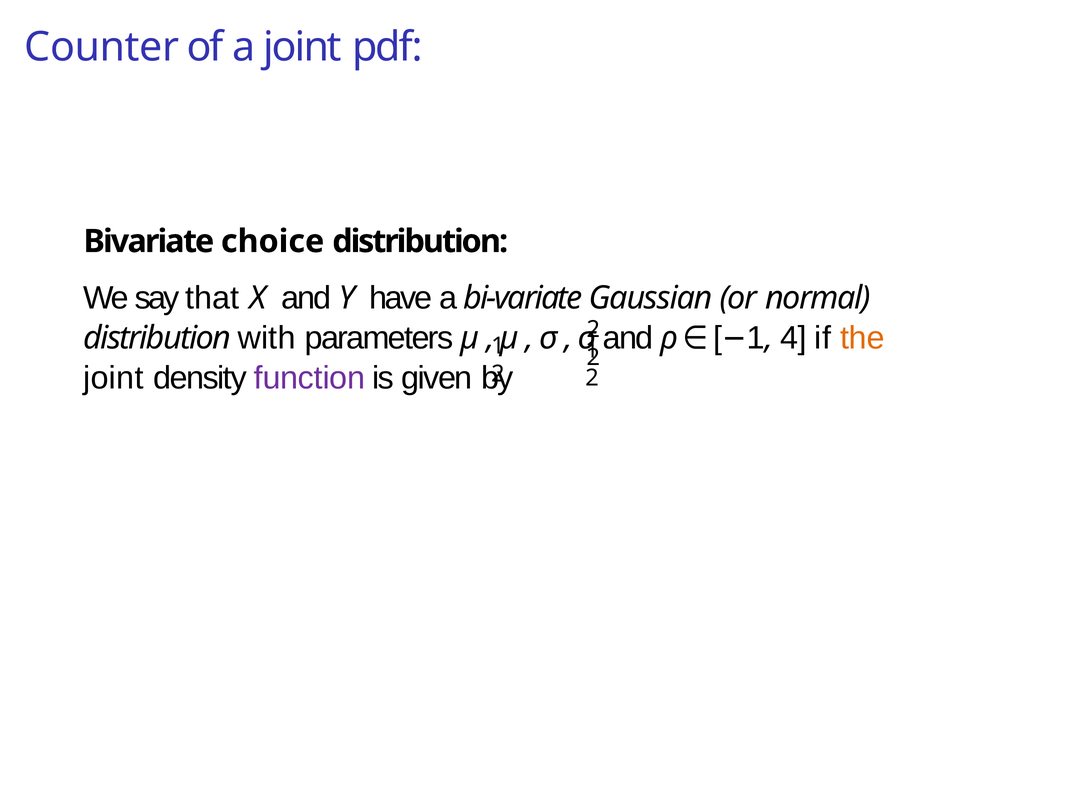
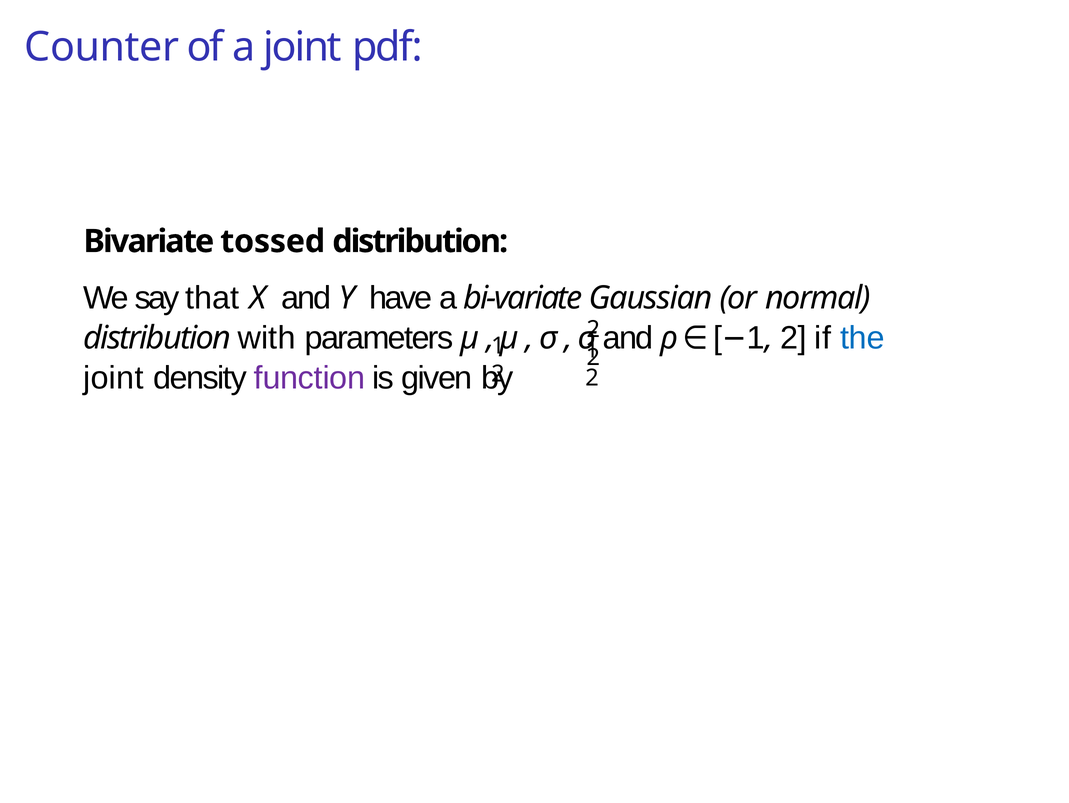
choice: choice -> tossed (273, 241)
4: 4 -> 2 (793, 338)
the colour: orange -> blue (862, 338)
